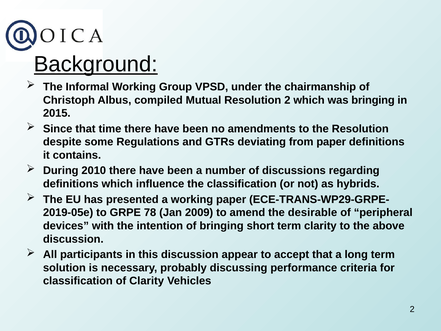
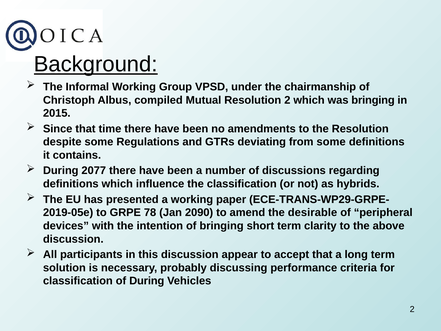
from paper: paper -> some (331, 142)
2010: 2010 -> 2077 (94, 171)
2009: 2009 -> 2090 (199, 212)
of Clarity: Clarity -> During (147, 281)
